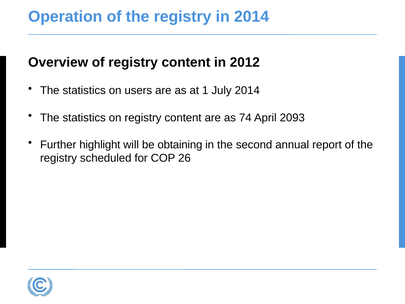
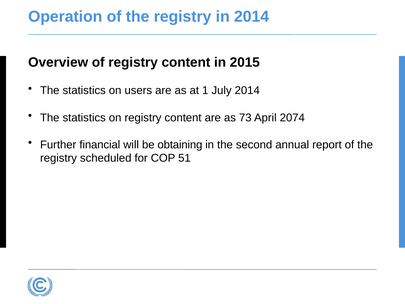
2012: 2012 -> 2015 (245, 62)
74: 74 -> 73 (245, 118)
2093: 2093 -> 2074 (292, 118)
highlight: highlight -> financial (100, 145)
26: 26 -> 51 (184, 158)
